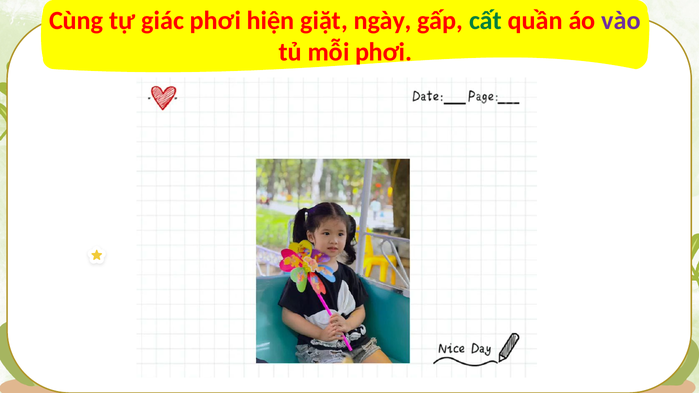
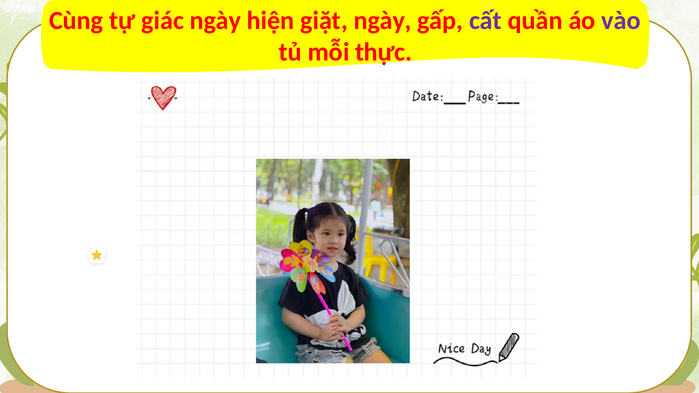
giác phơi: phơi -> ngày (216, 21)
cất colour: green -> purple (485, 21)
mỗi phơi: phơi -> thực (384, 52)
